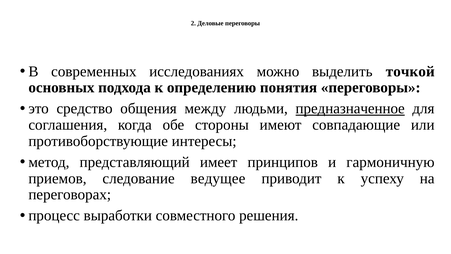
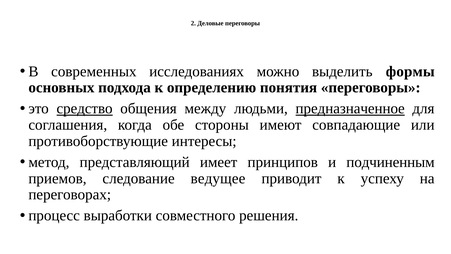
точкой: точкой -> формы (410, 71)
средство underline: none -> present (85, 108)
гармоничную: гармоничную -> подчиненным (391, 162)
